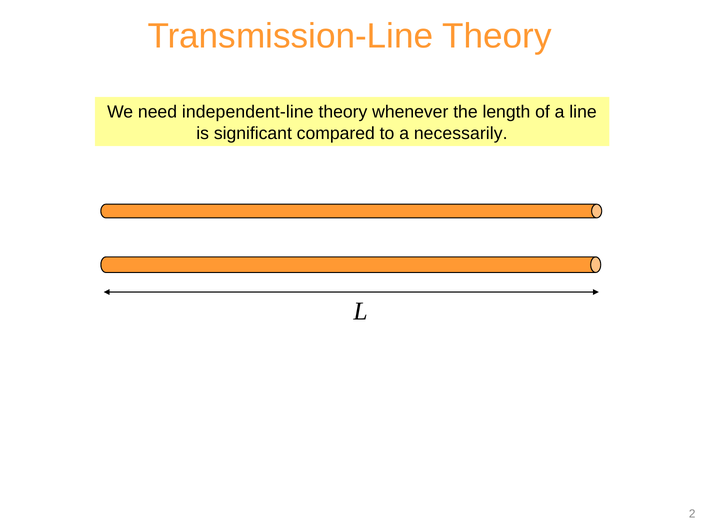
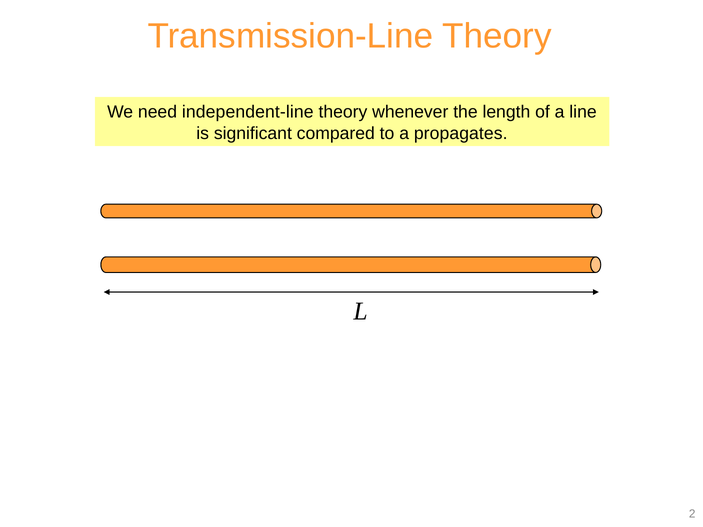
necessarily: necessarily -> propagates (461, 133)
